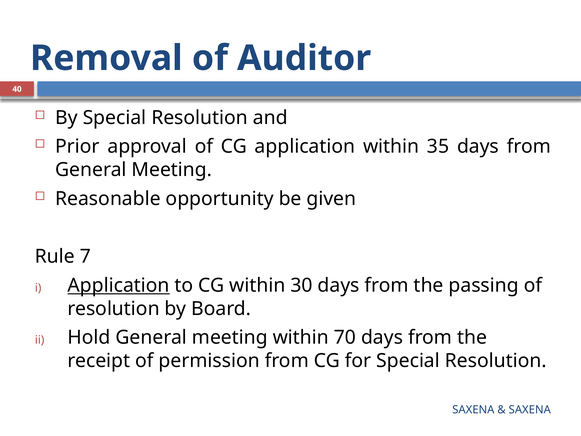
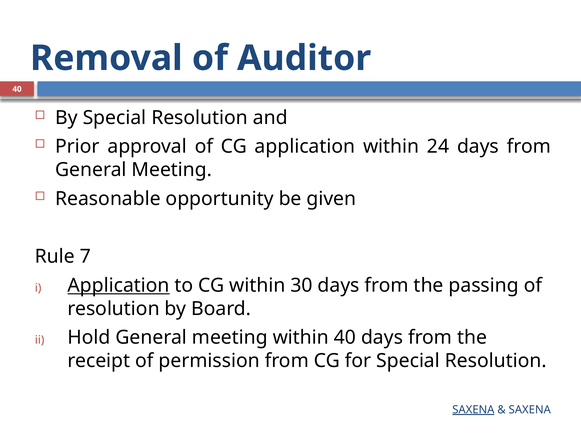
35: 35 -> 24 (438, 146)
within 70: 70 -> 40 (345, 337)
SAXENA underline: none -> present (473, 409)
